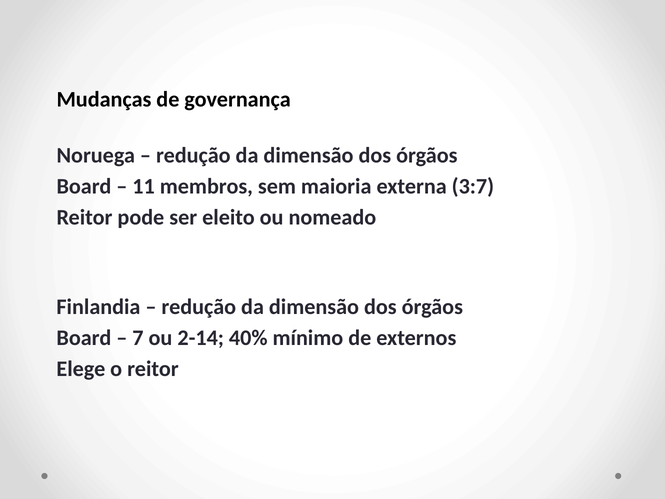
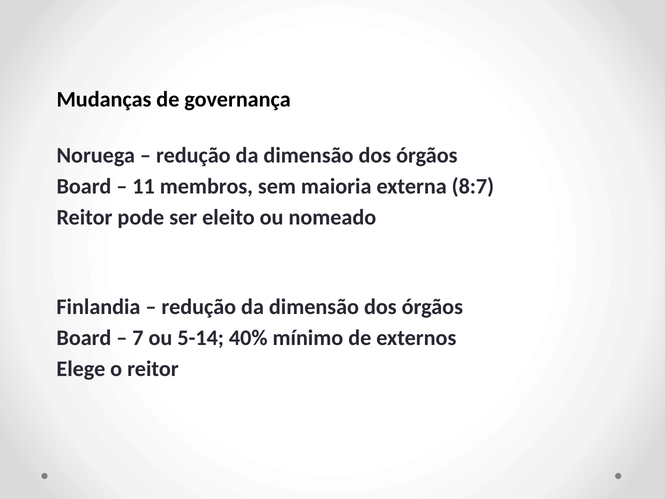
3:7: 3:7 -> 8:7 (473, 186)
2-14: 2-14 -> 5-14 (201, 338)
